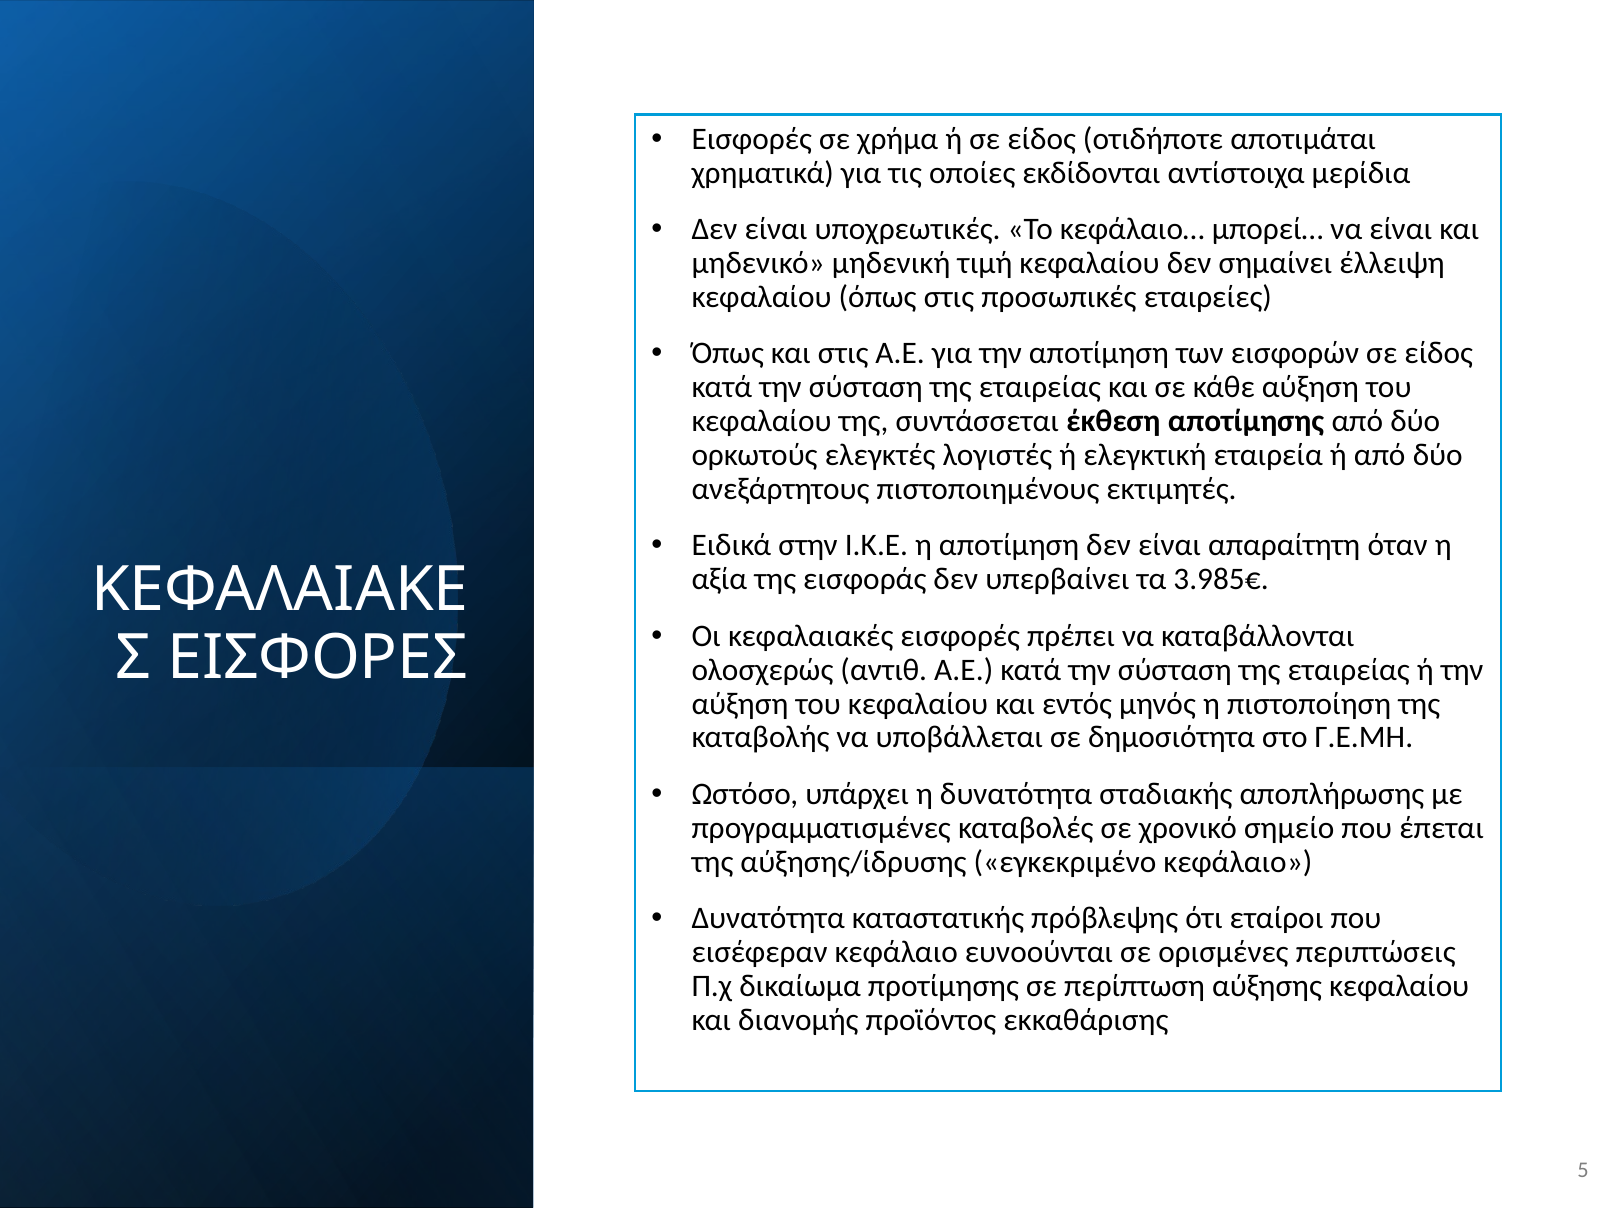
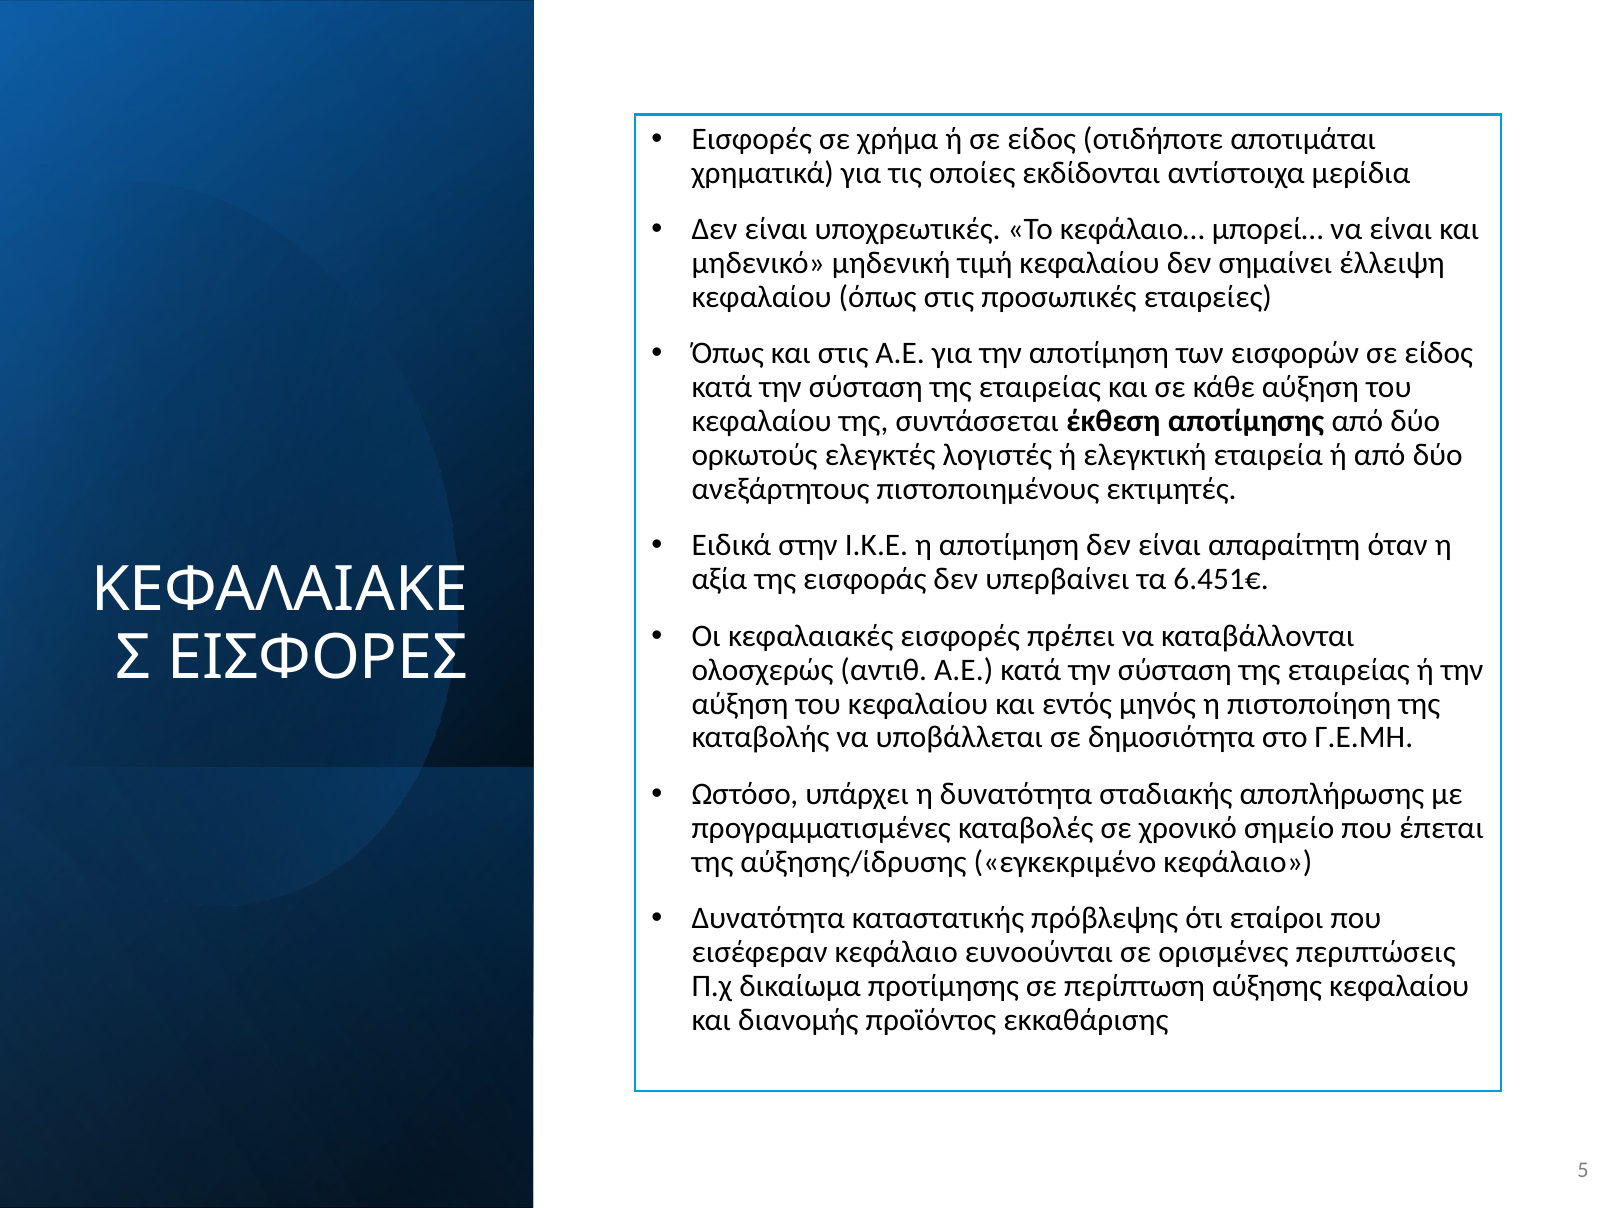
3.985€: 3.985€ -> 6.451€ (1221, 579)
